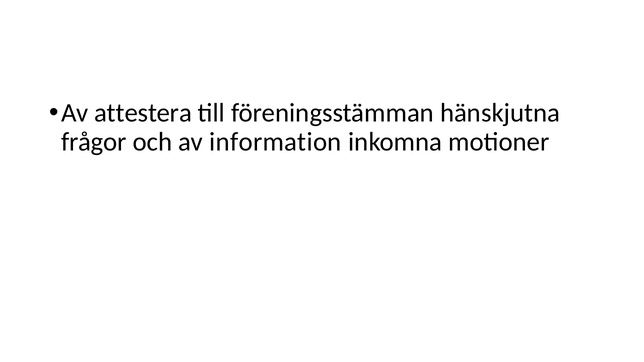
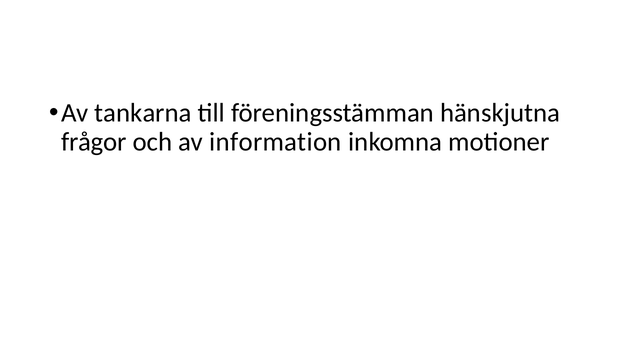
attestera: attestera -> tankarna (143, 113)
